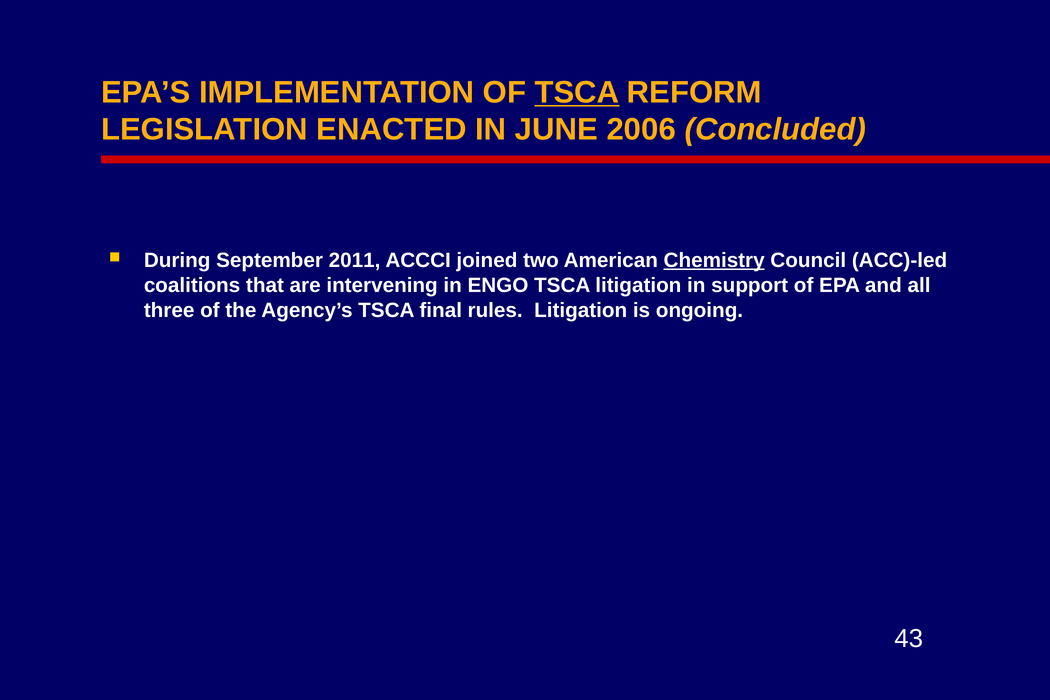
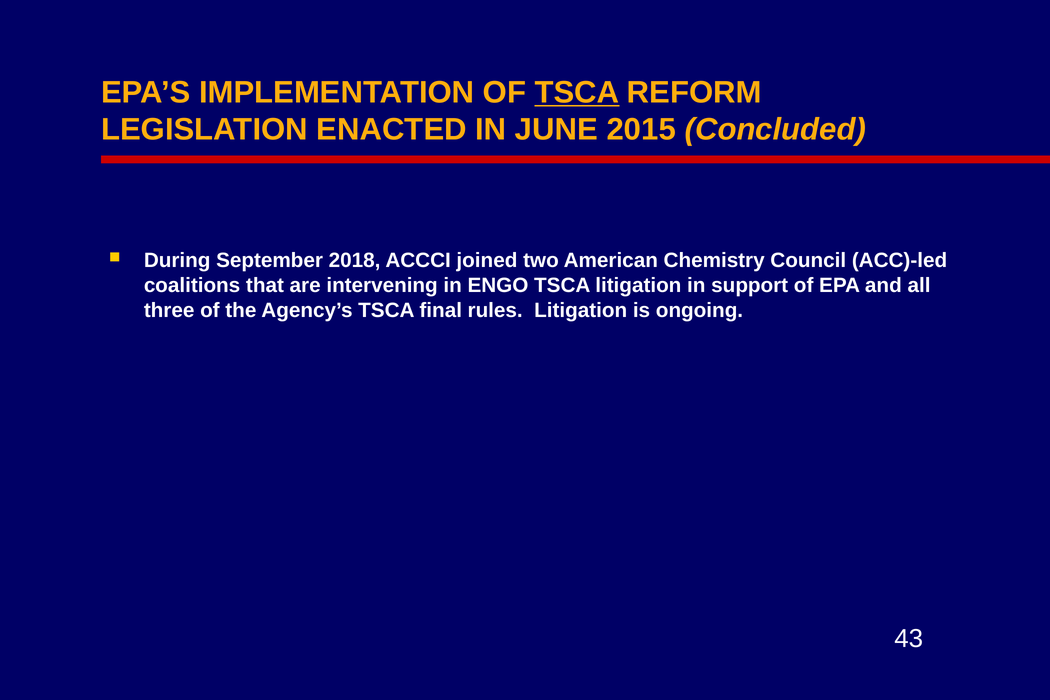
2006: 2006 -> 2015 (641, 130)
2011: 2011 -> 2018 (355, 260)
Chemistry underline: present -> none (714, 260)
